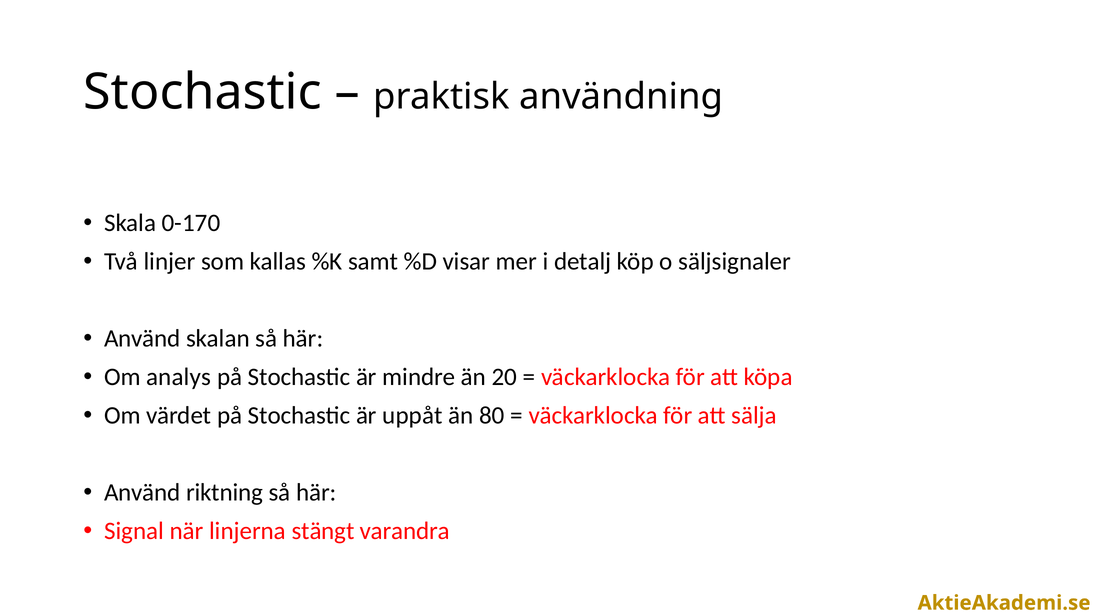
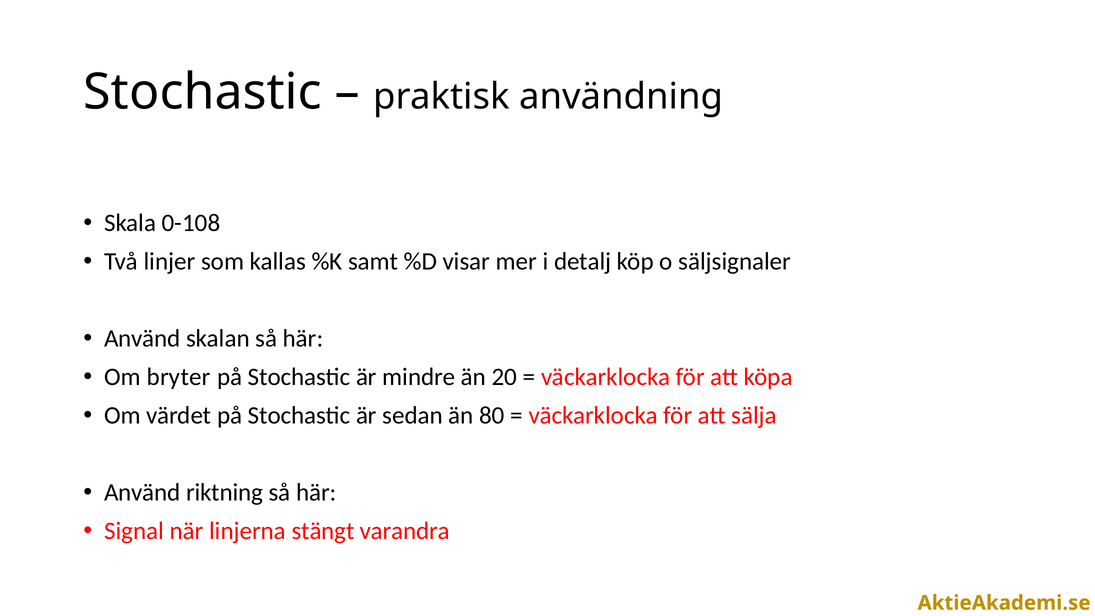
0-170: 0-170 -> 0-108 (191, 223)
analys: analys -> bryter (179, 377)
uppåt: uppåt -> sedan (413, 415)
